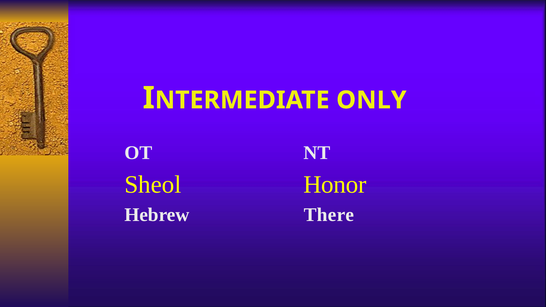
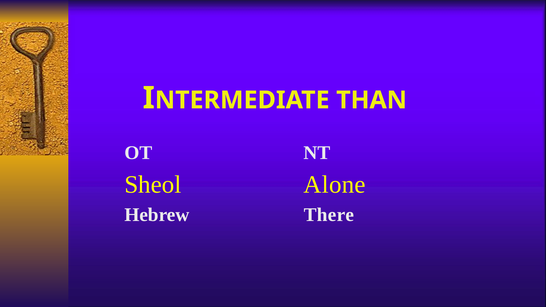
ONLY: ONLY -> THAN (372, 100)
Honor: Honor -> Alone (335, 185)
